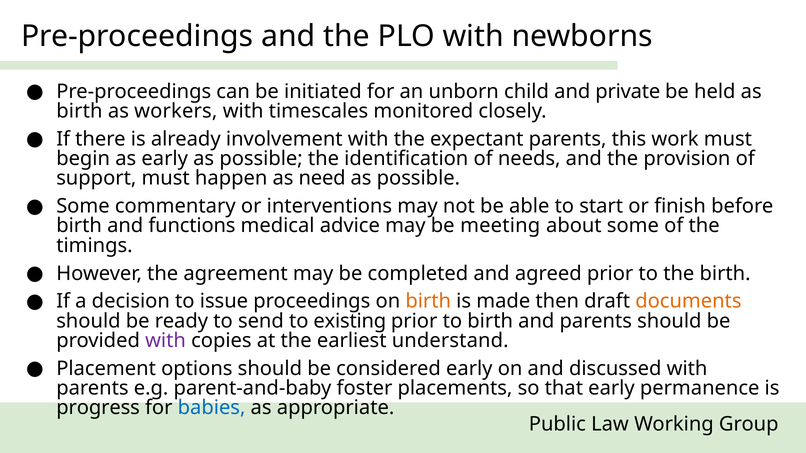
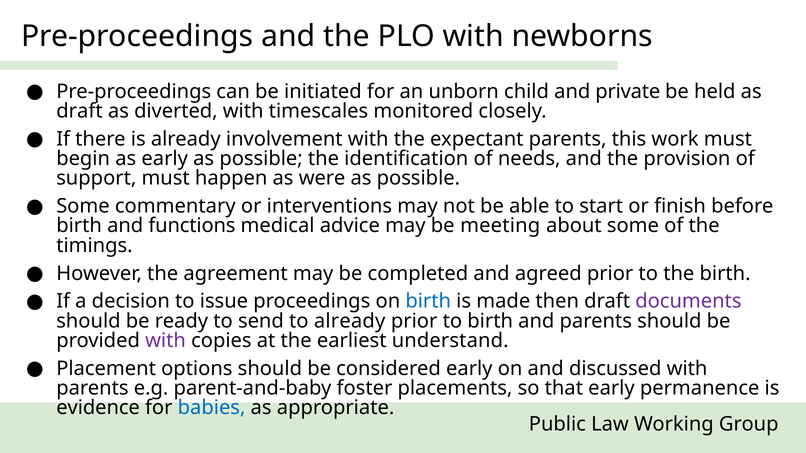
birth: birth -> draft (79, 111)
workers: workers -> diverted (176, 111)
need: need -> were (322, 178)
birth colour: orange -> blue (428, 302)
documents colour: orange -> purple (688, 302)
to existing: existing -> already (350, 321)
progress: progress -> evidence (98, 408)
